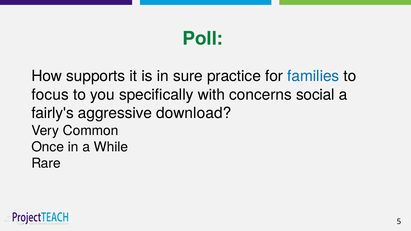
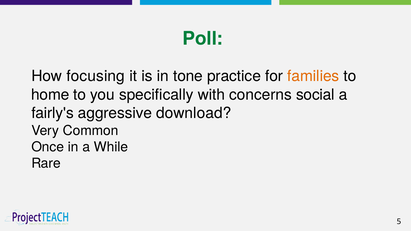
supports: supports -> focusing (96, 76)
sure: sure -> tone (188, 76)
families colour: blue -> orange (313, 76)
focus: focus -> home (50, 95)
